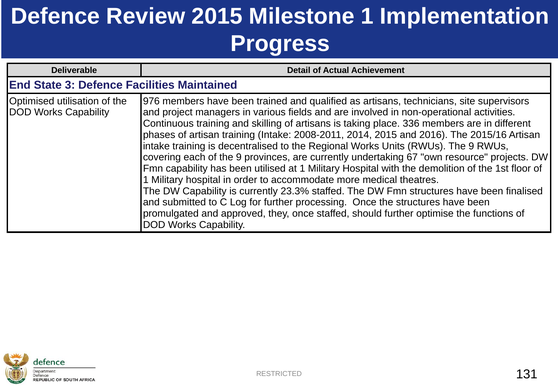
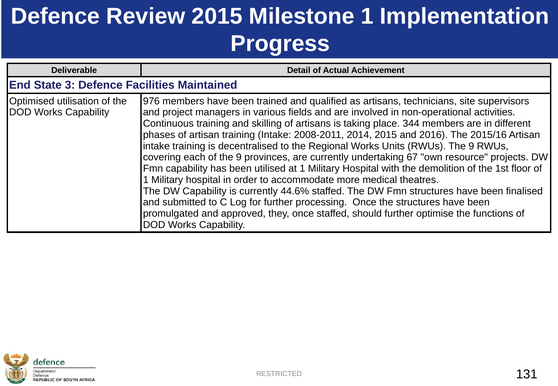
336: 336 -> 344 (411, 124)
23.3%: 23.3% -> 44.6% (295, 191)
